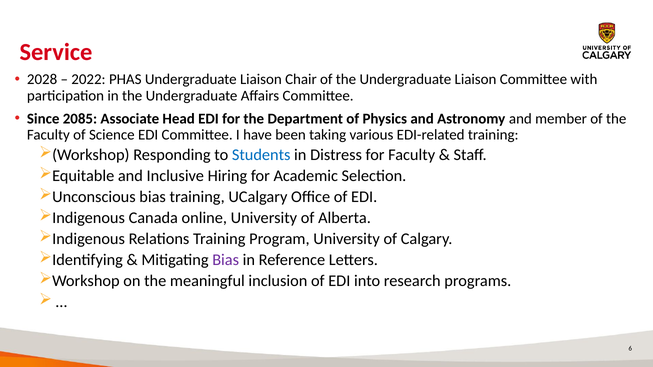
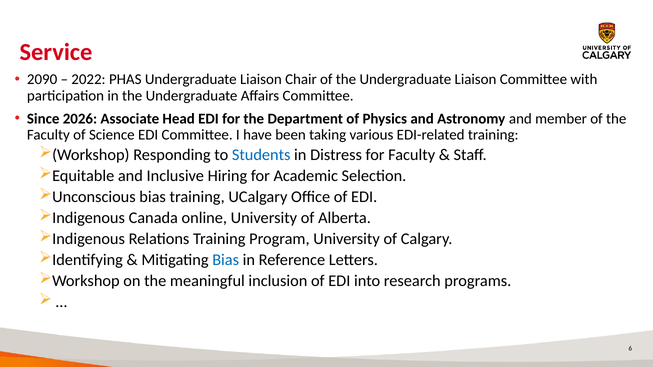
2028: 2028 -> 2090 (42, 80)
2085: 2085 -> 2026 (80, 119)
Bias colour: purple -> blue (226, 260)
